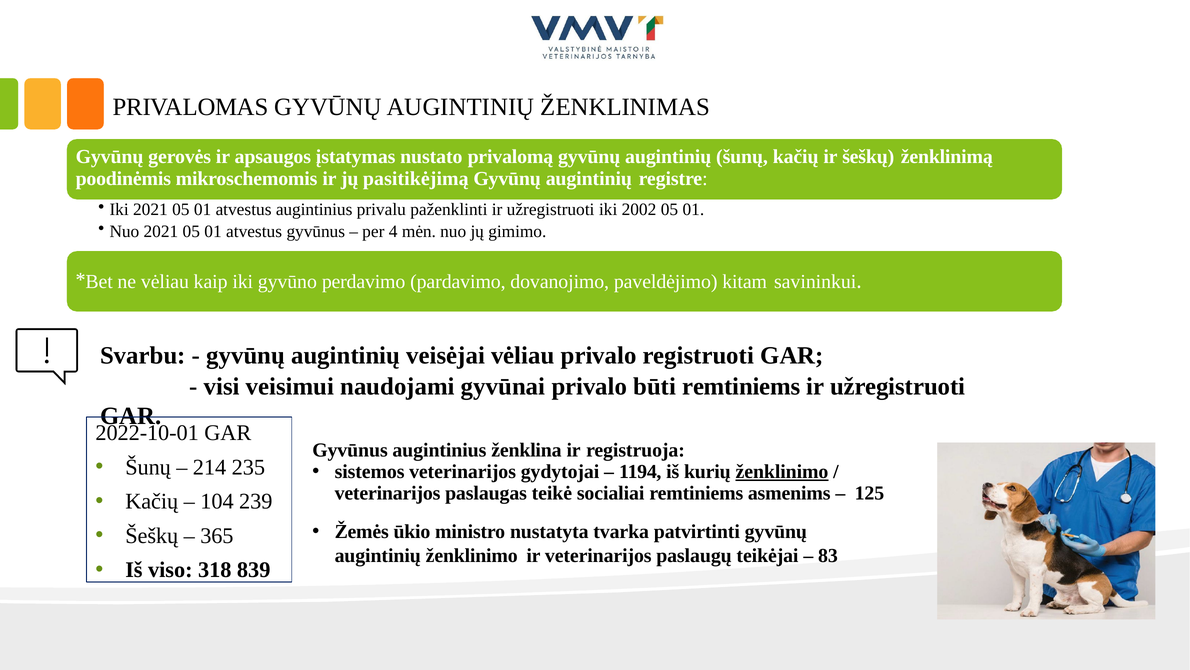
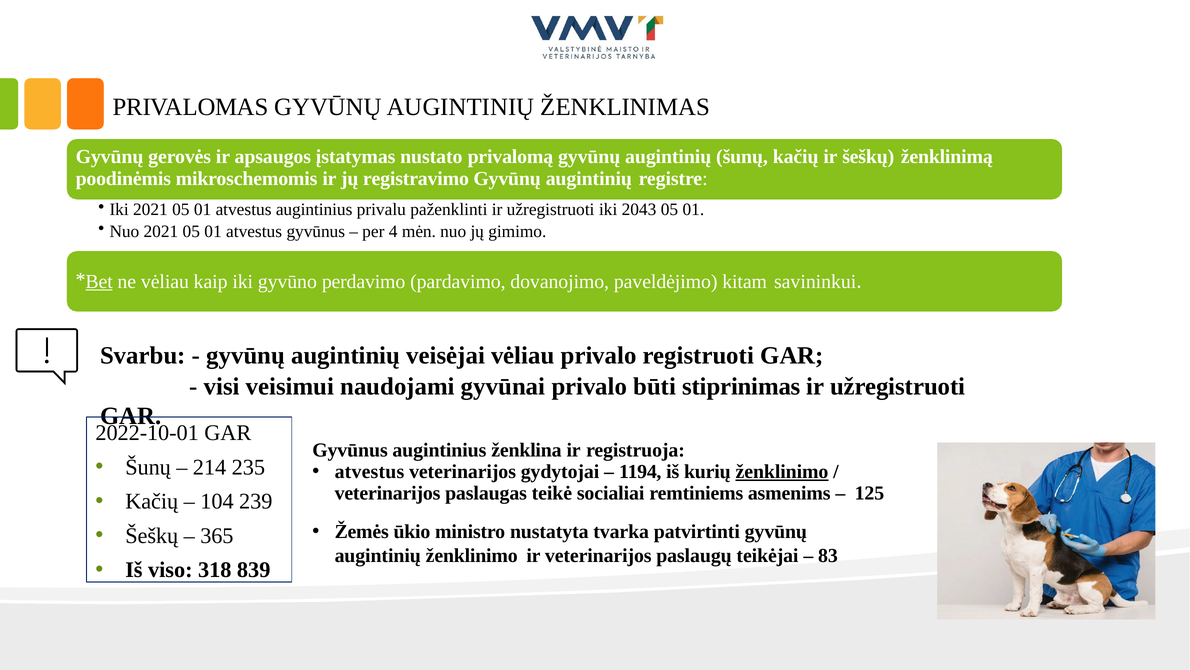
pasitikėjimą: pasitikėjimą -> registravimo (416, 179)
2002: 2002 -> 2043 (639, 210)
Bet underline: none -> present (99, 281)
būti remtiniems: remtiniems -> stiprinimas (741, 386)
sistemos: sistemos -> atvestus (369, 471)
